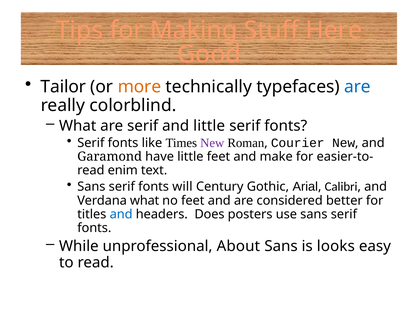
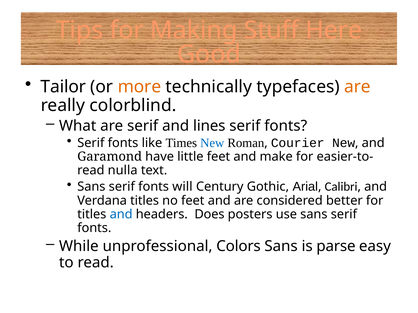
are colour: blue -> orange (358, 87)
and little: little -> lines (209, 126)
New colour: purple -> blue (212, 143)
enim: enim -> nulla (123, 171)
Verdana what: what -> titles (145, 201)
About: About -> Colors (239, 247)
looks: looks -> parse (336, 247)
